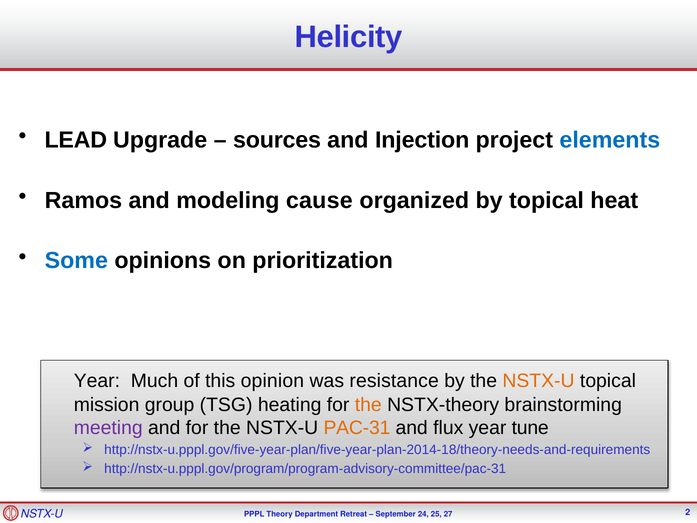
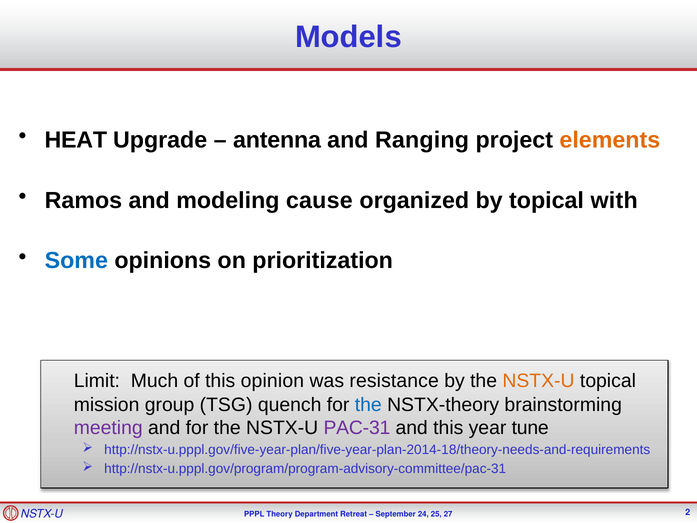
Helicity: Helicity -> Models (348, 37)
LEAD: LEAD -> HEAT (76, 140)
sources: sources -> antenna (277, 140)
Injection: Injection -> Ranging (422, 140)
elements colour: blue -> orange (610, 140)
heat: heat -> with (614, 200)
Year: Year -> Limit (97, 380)
heating: heating -> quench (290, 404)
the colour: orange -> blue (368, 404)
PAC-31 colour: orange -> purple (357, 428)
and flux: flux -> this (448, 428)
